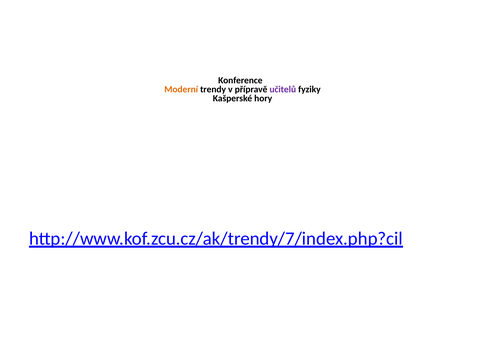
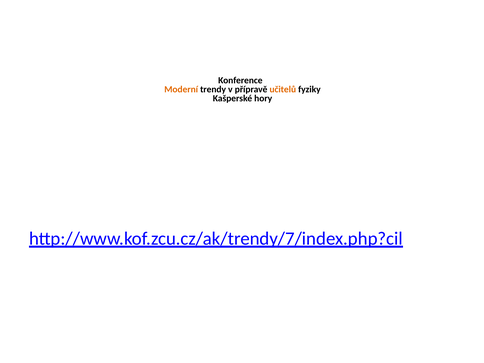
učitelů colour: purple -> orange (283, 89)
